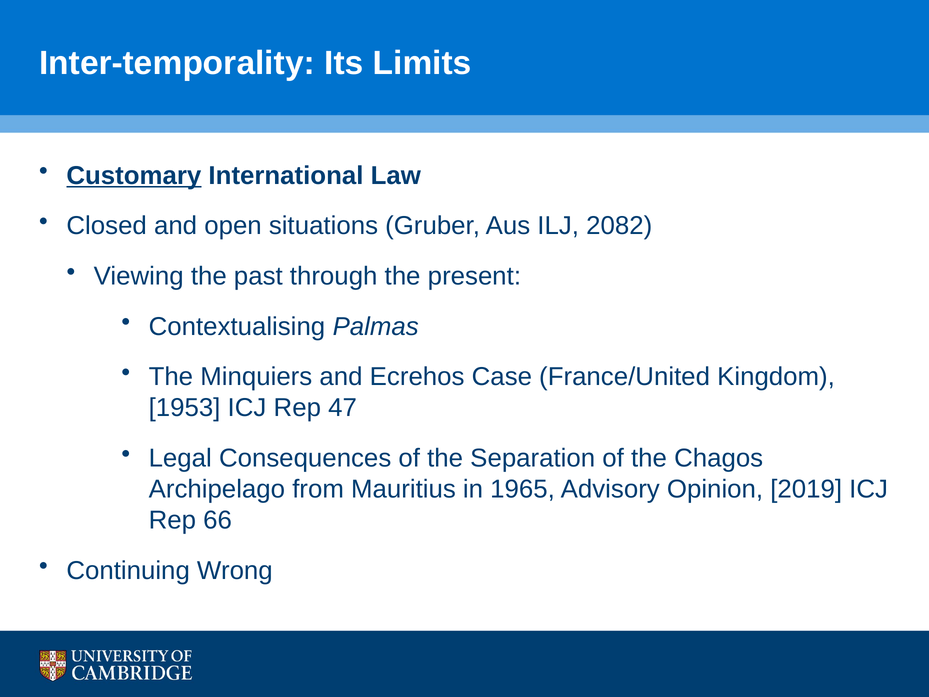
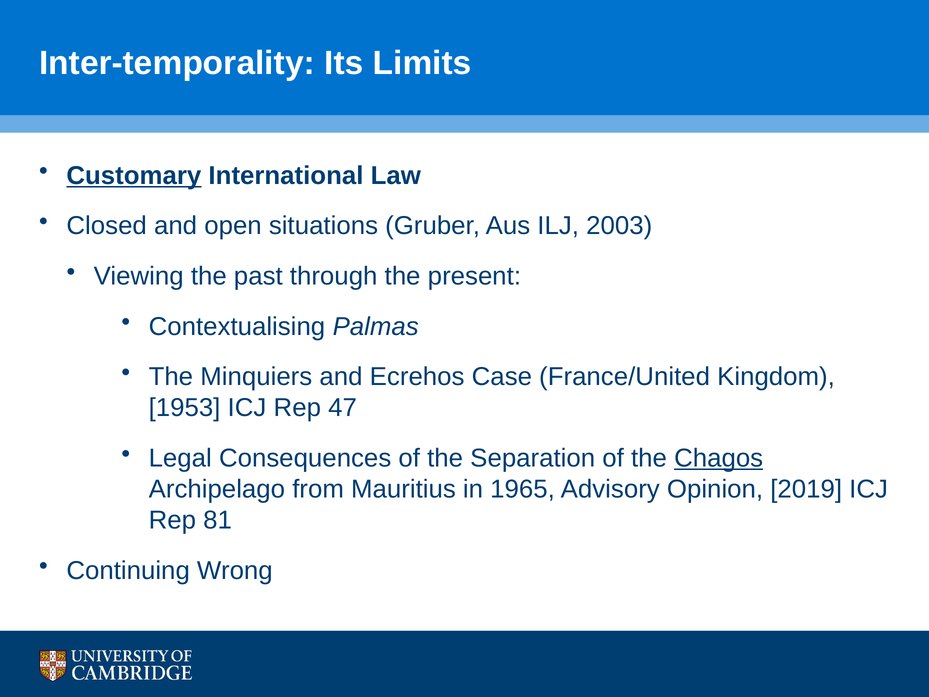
2082: 2082 -> 2003 (619, 226)
Chagos underline: none -> present (719, 458)
66: 66 -> 81 (218, 520)
